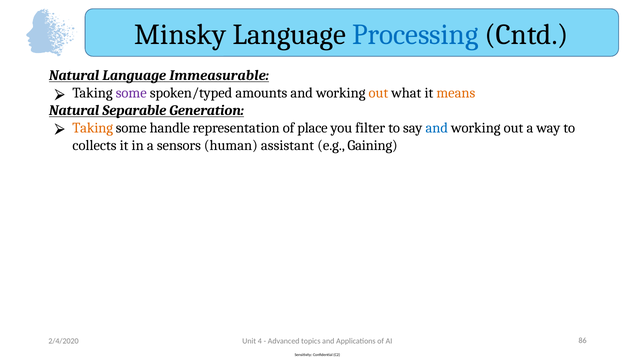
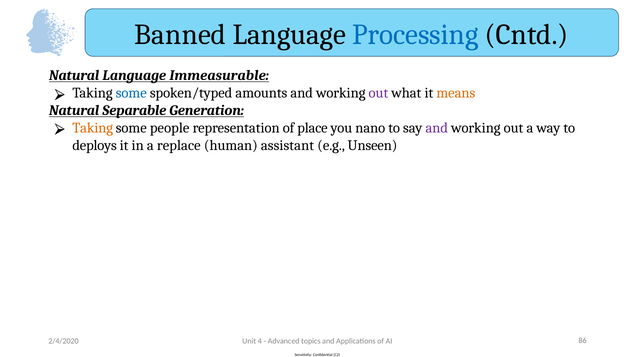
Minsky: Minsky -> Banned (180, 35)
some colour: purple -> blue (131, 93)
out colour: orange -> purple (378, 93)
handle: handle -> people (170, 128)
filter: filter -> nano (370, 128)
and colour: blue -> purple (437, 128)
collects: collects -> deploys (95, 145)
sensors: sensors -> replace (179, 145)
Gaining: Gaining -> Unseen (373, 145)
